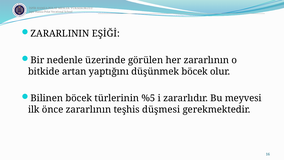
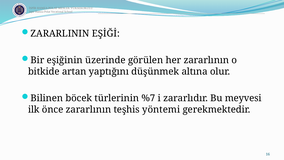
nedenle: nedenle -> eşiğinin (65, 60)
düşünmek böcek: böcek -> altına (195, 71)
%5: %5 -> %7 (148, 98)
düşmesi: düşmesi -> yöntemi (161, 109)
